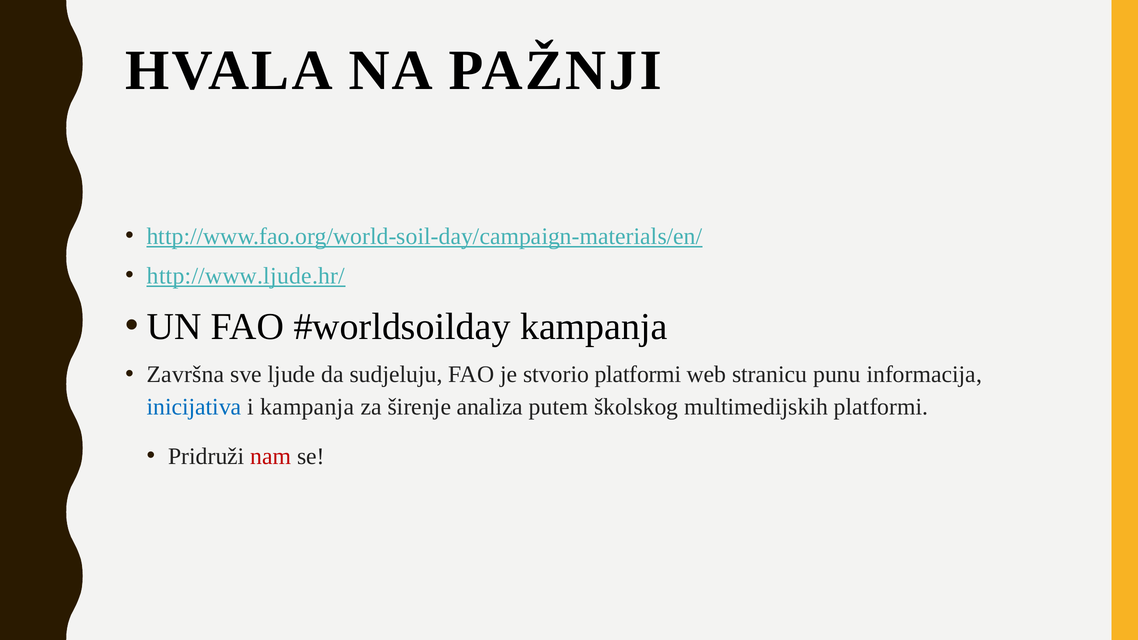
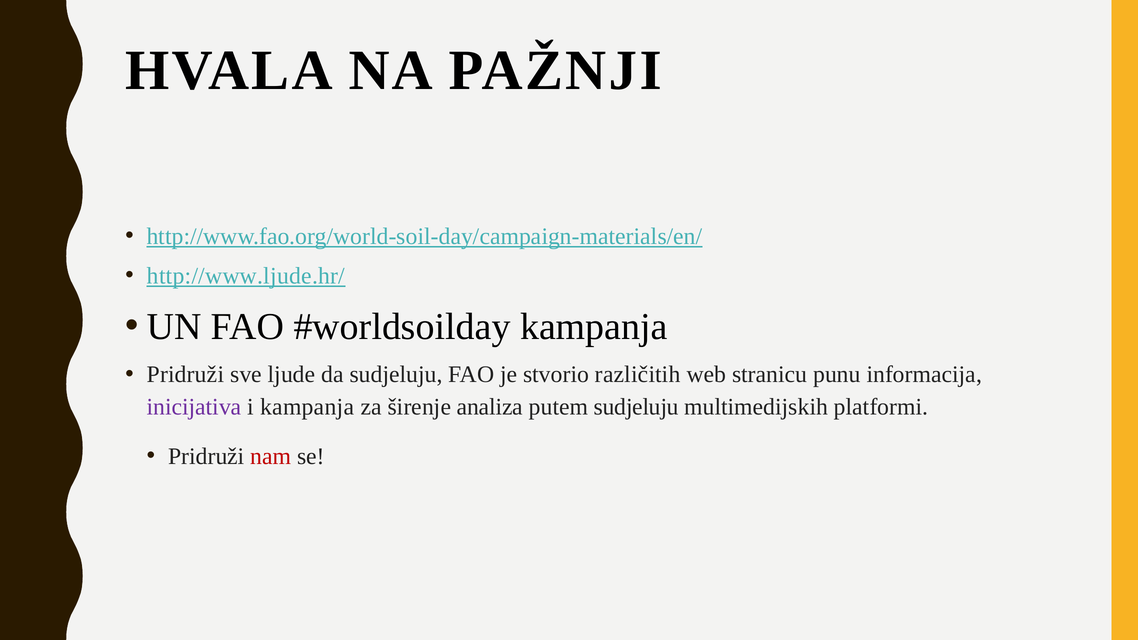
Završna: Završna -> Pridruži (185, 375)
stvorio platformi: platformi -> različitih (638, 375)
inicijativa colour: blue -> purple (194, 407)
putem školskog: školskog -> sudjeluju (636, 407)
